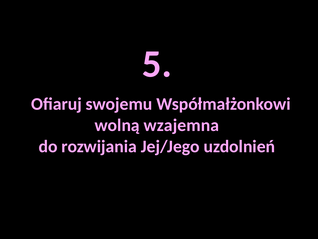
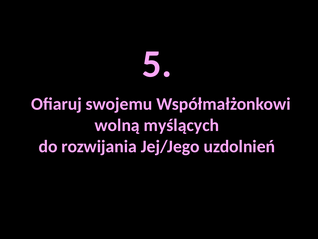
wzajemna: wzajemna -> myślących (181, 125)
